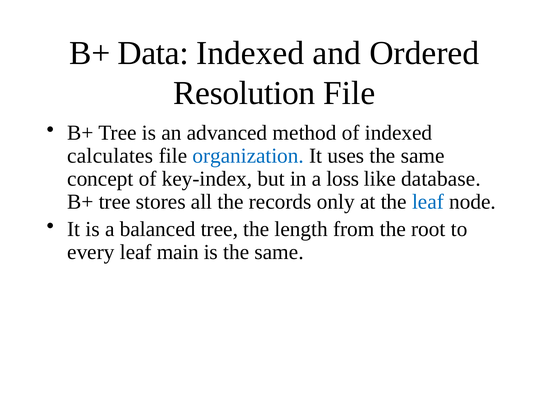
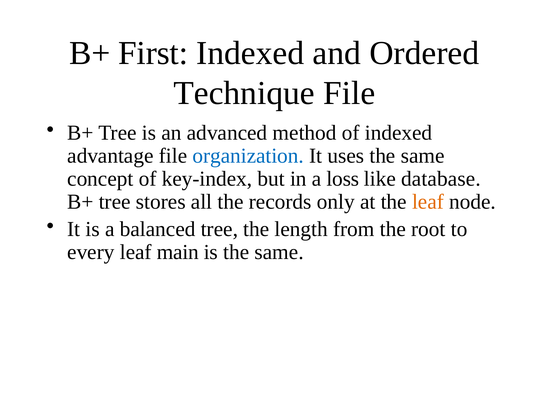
Data: Data -> First (153, 53)
Resolution: Resolution -> Technique (244, 93)
calculates: calculates -> advantage (110, 156)
leaf colour: blue -> orange (428, 202)
